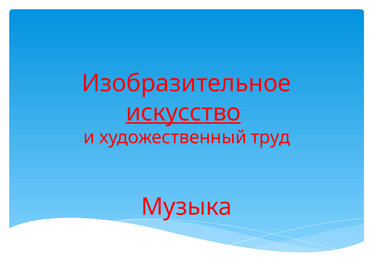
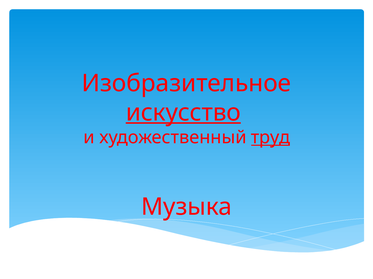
труд underline: none -> present (271, 138)
